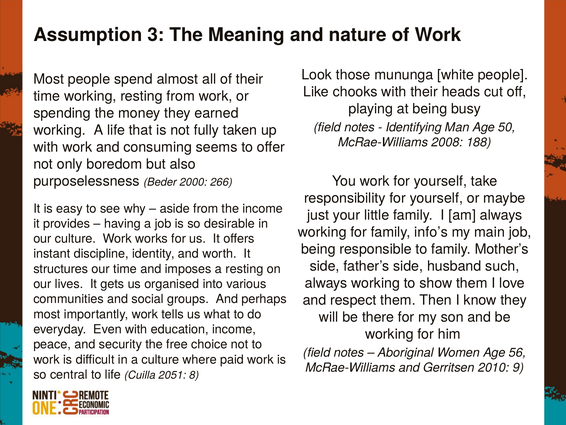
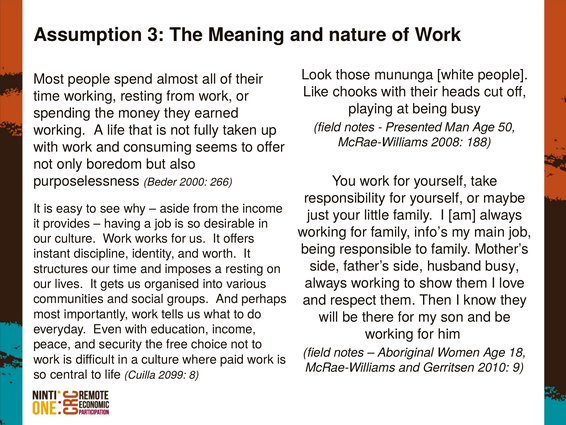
Identifying: Identifying -> Presented (414, 127)
husband such: such -> busy (502, 266)
56: 56 -> 18 (518, 352)
2051: 2051 -> 2099 (172, 375)
